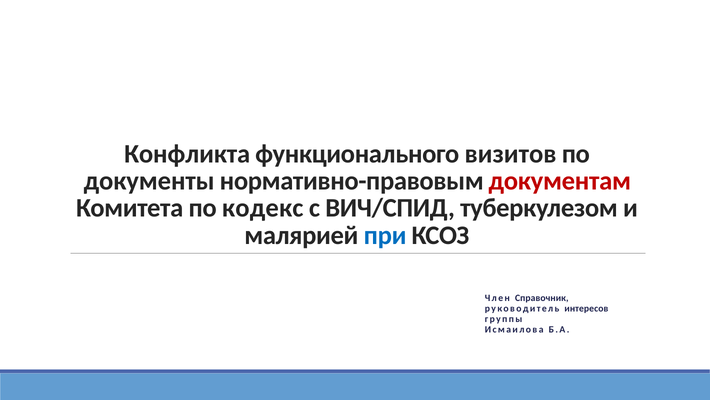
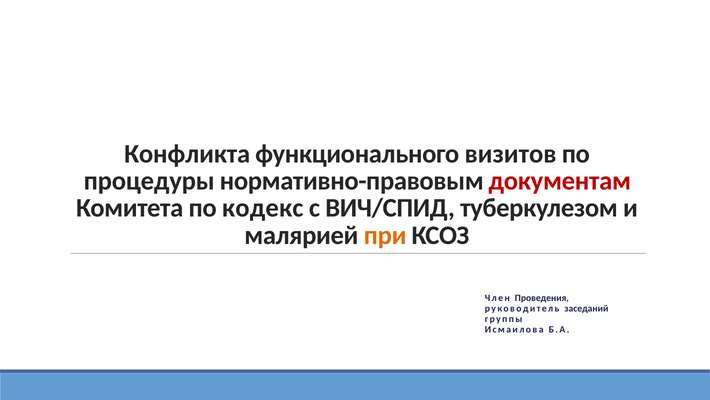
документы: документы -> процедуры (149, 181)
при colour: blue -> orange (385, 235)
Справочник: Справочник -> Проведения (542, 298)
интересов: интересов -> заседаний (586, 308)
